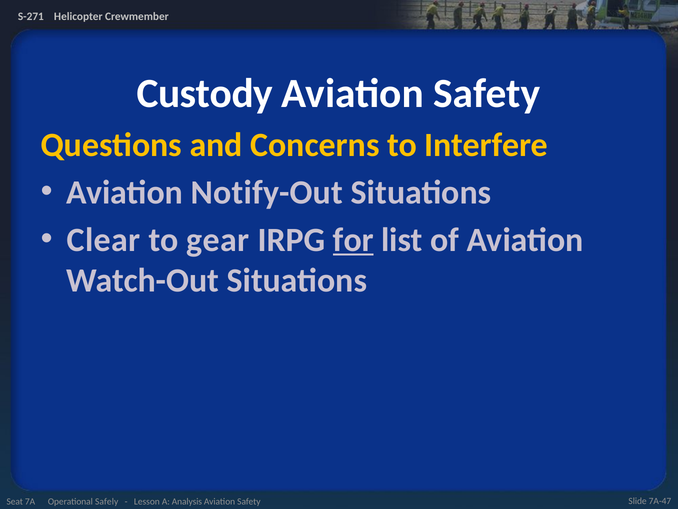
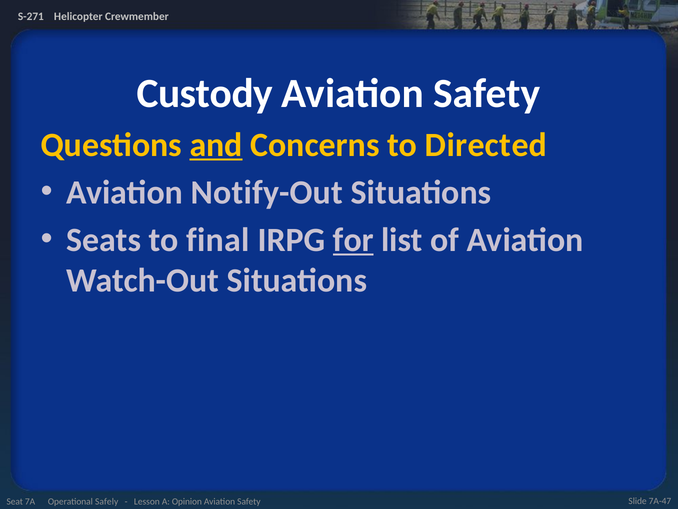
and underline: none -> present (216, 145)
Interfere: Interfere -> Directed (486, 145)
Clear: Clear -> Seats (104, 240)
gear: gear -> final (218, 240)
Analysis: Analysis -> Opinion (187, 501)
